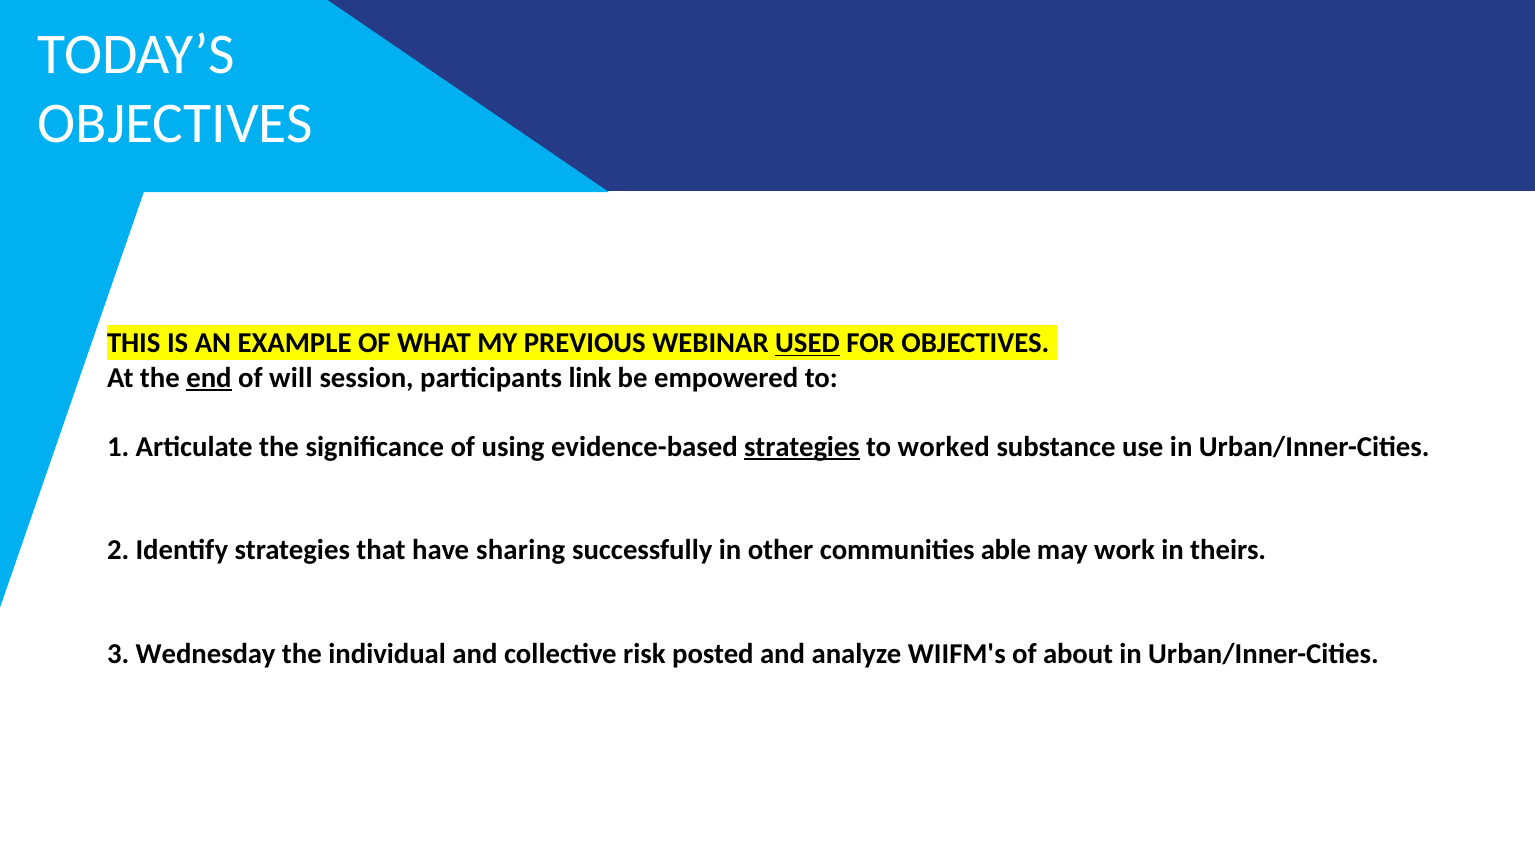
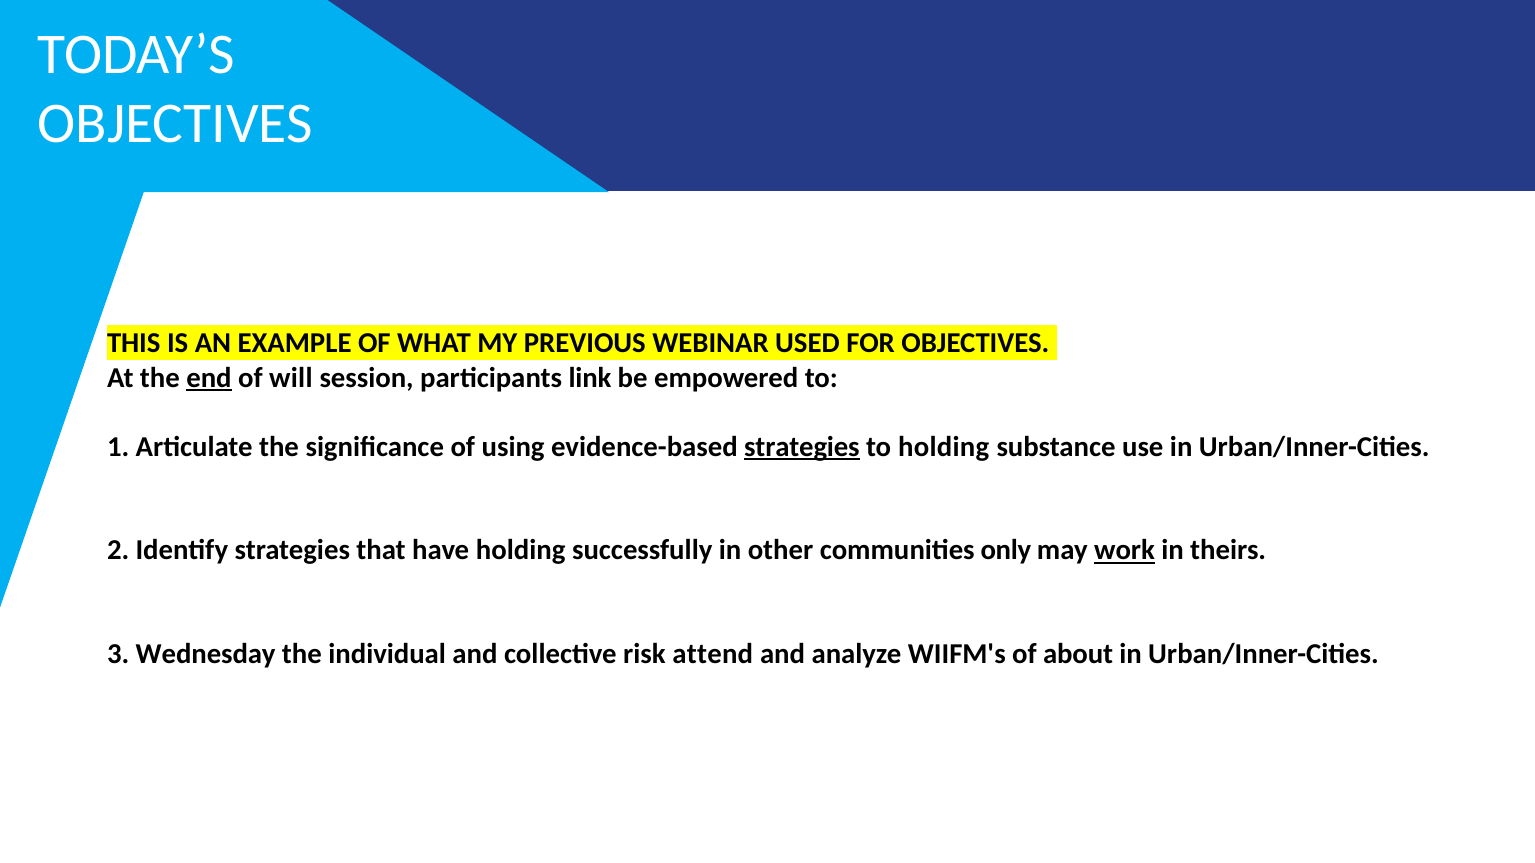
USED underline: present -> none (807, 343)
to worked: worked -> holding (944, 447)
have sharing: sharing -> holding (521, 551)
able: able -> only (1006, 551)
work underline: none -> present (1125, 551)
posted: posted -> attend (713, 654)
